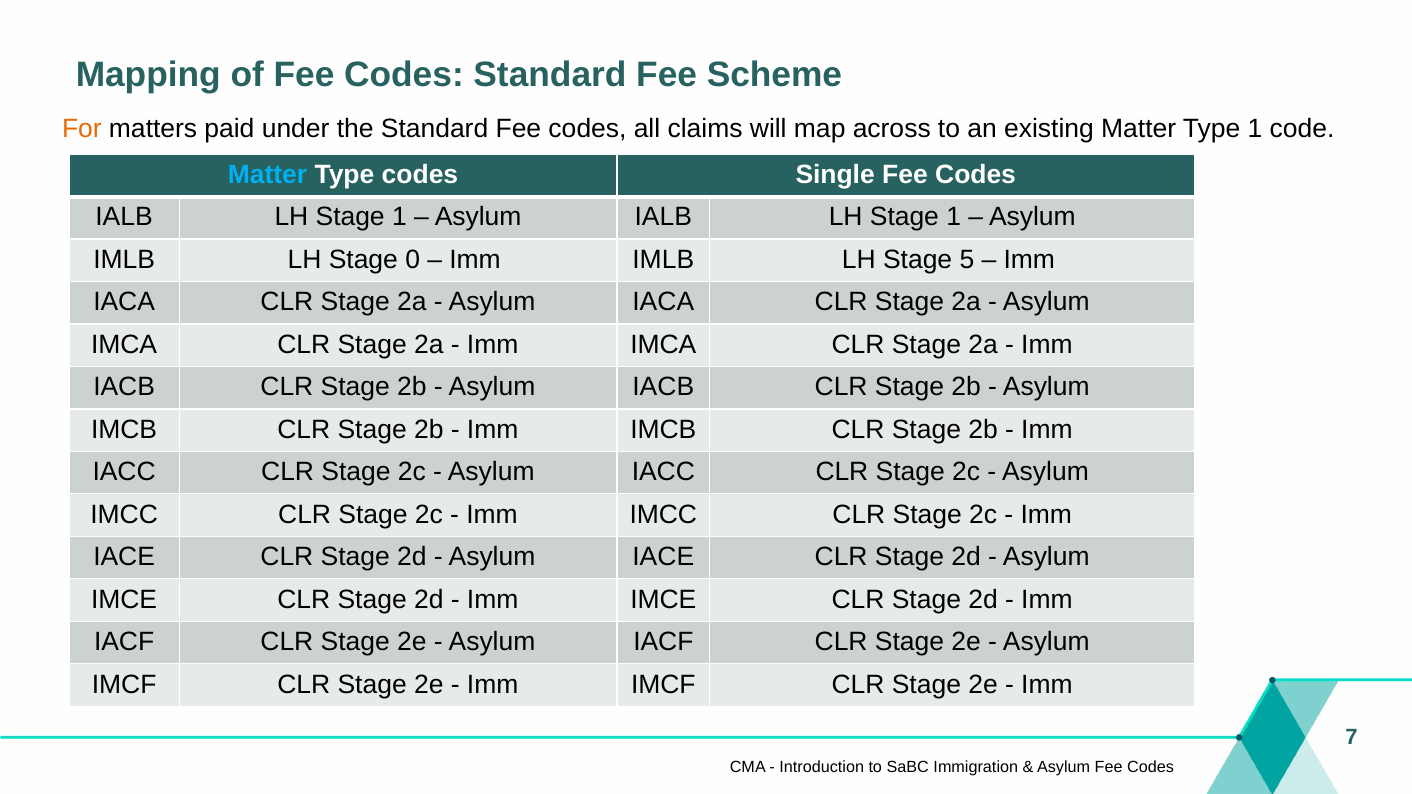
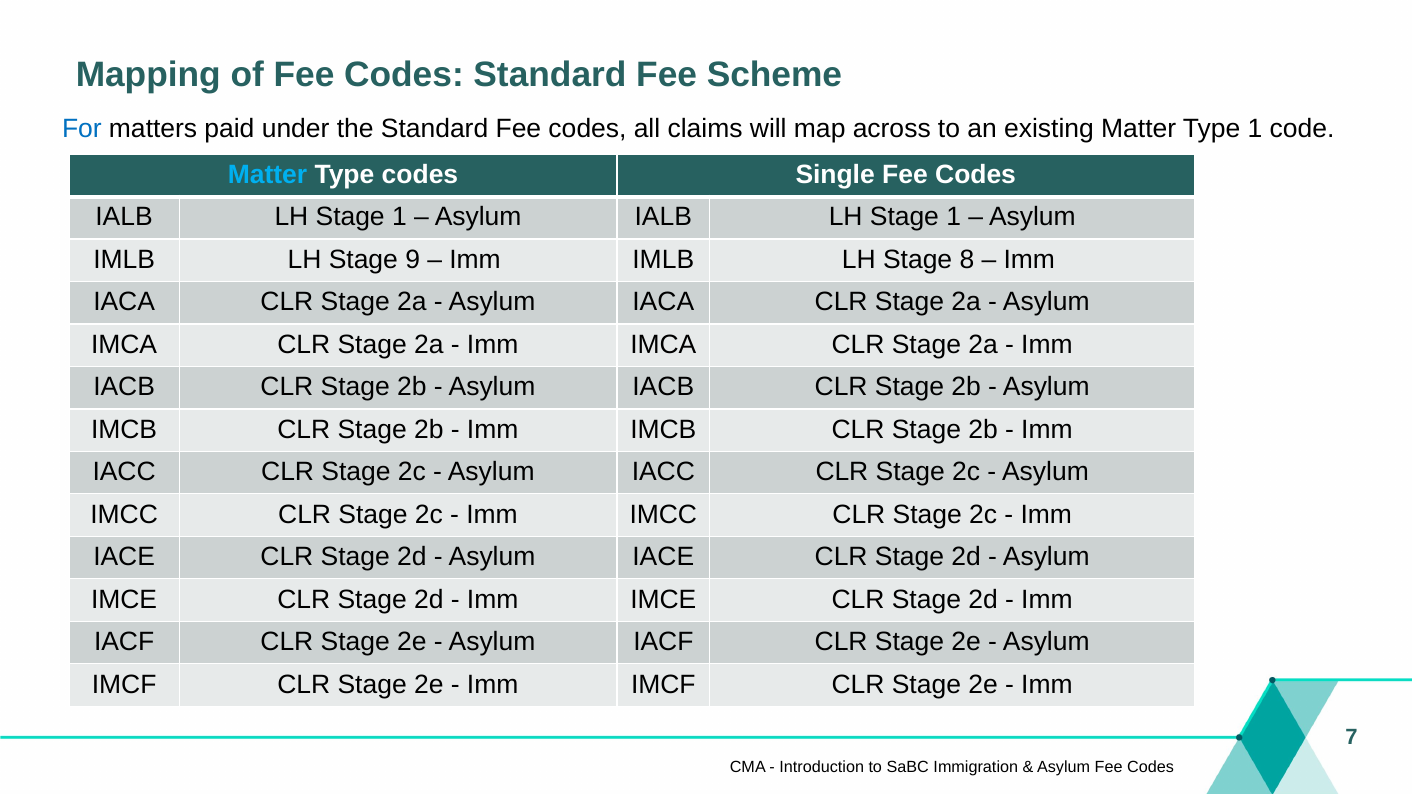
For colour: orange -> blue (82, 129)
0: 0 -> 9 (413, 260)
5: 5 -> 8 (967, 260)
